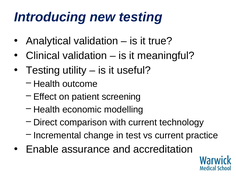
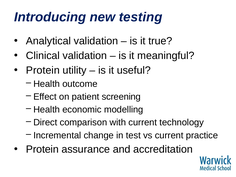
Testing: Testing -> Protein (43, 70)
Enable: Enable -> Protein (42, 149)
